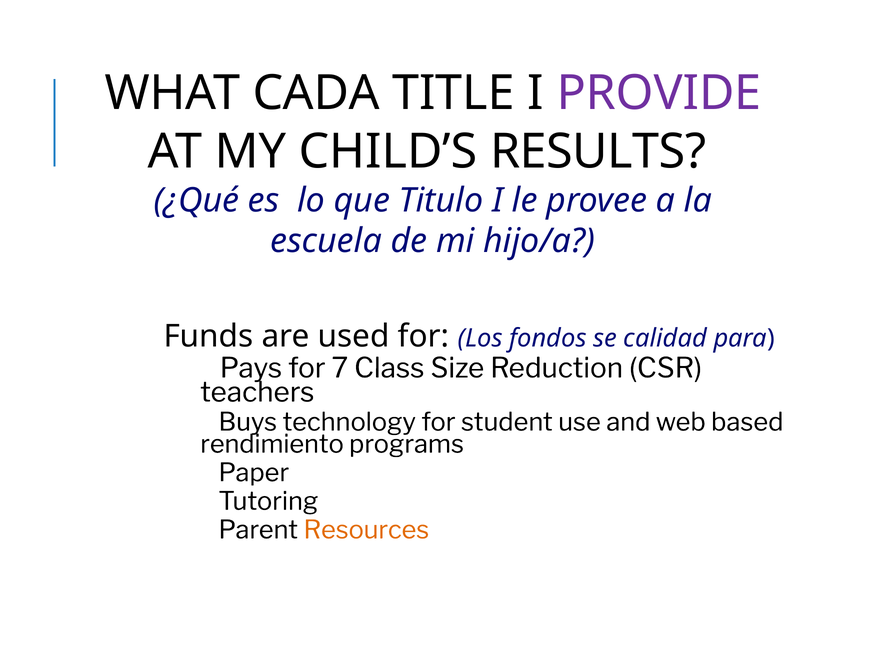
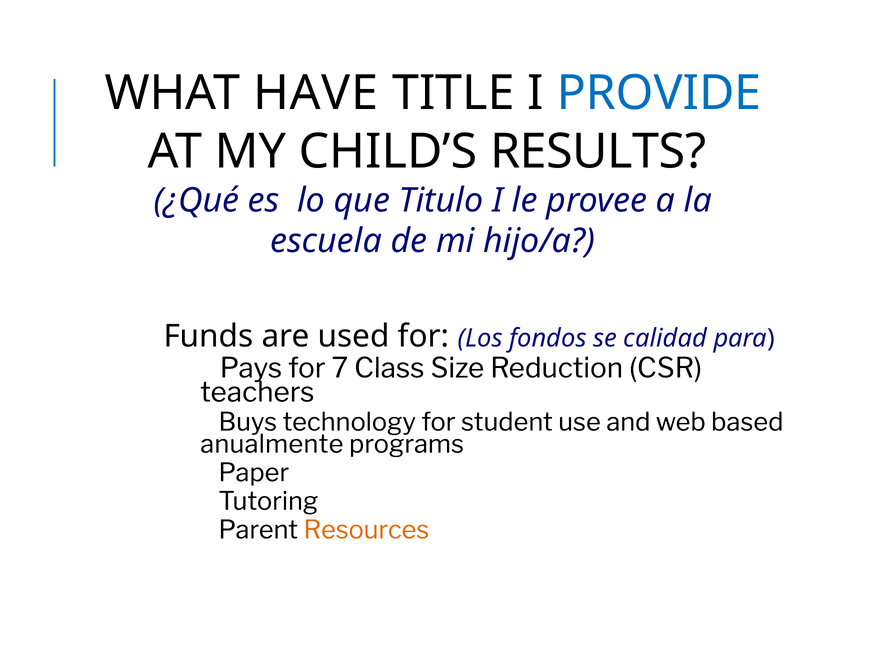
CADA: CADA -> HAVE (316, 93)
PROVIDE colour: purple -> blue (659, 93)
rendimiento: rendimiento -> anualmente (272, 444)
